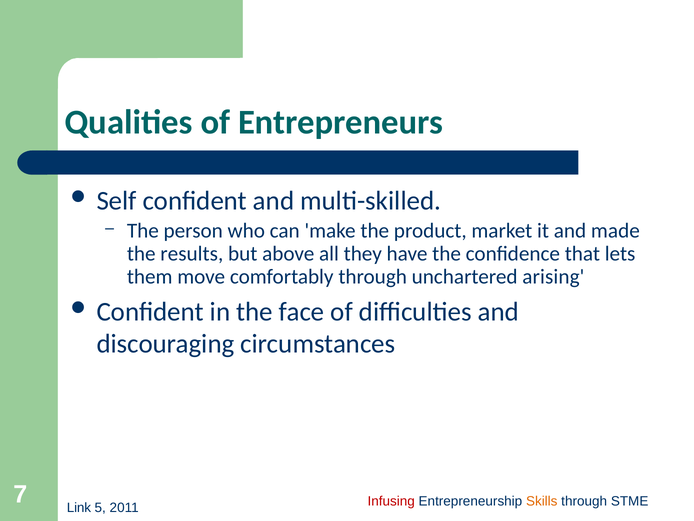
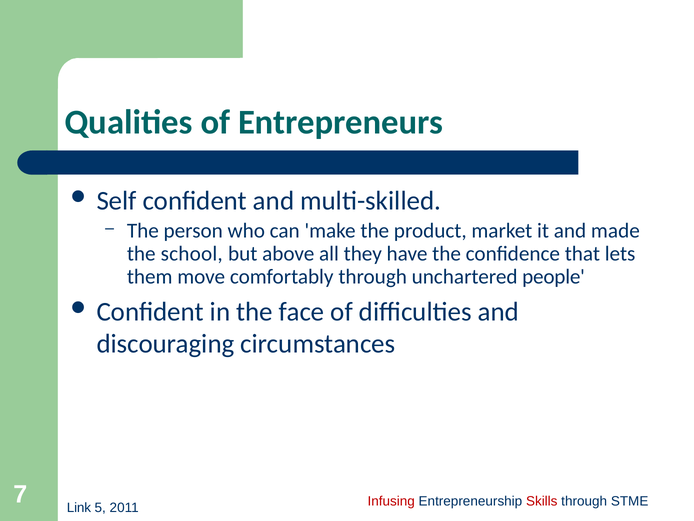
results: results -> school (192, 253)
arising: arising -> people (554, 276)
Skills colour: orange -> red (542, 501)
